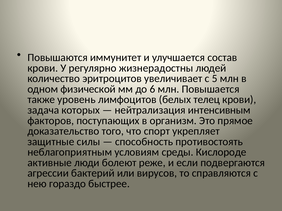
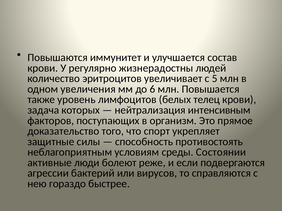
физической: физической -> увеличения (88, 89)
Кислороде: Кислороде -> Состоянии (221, 153)
